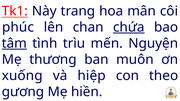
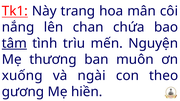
phúc: phúc -> nắng (18, 27)
chứa underline: present -> none (129, 27)
hiệp: hiệp -> ngài (92, 76)
